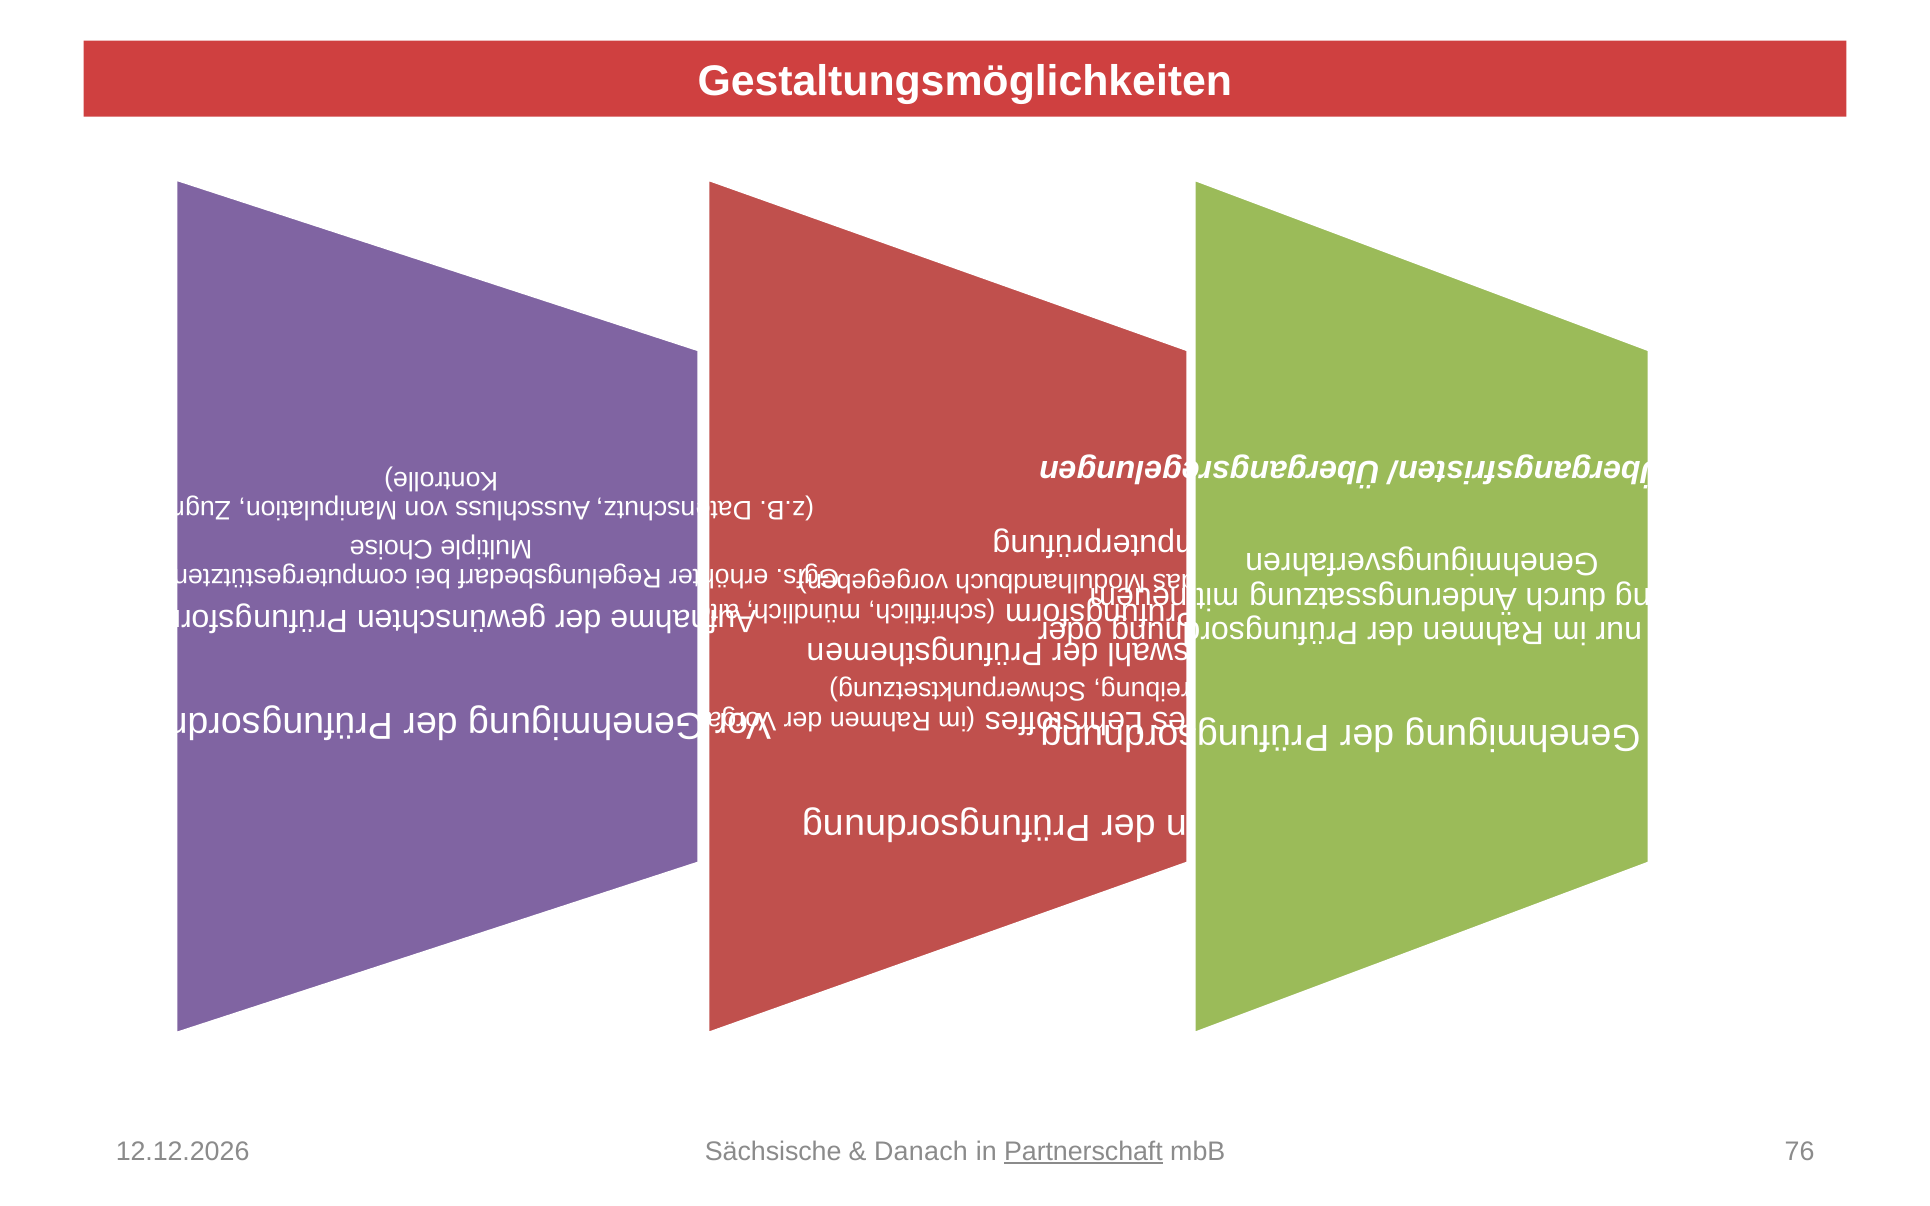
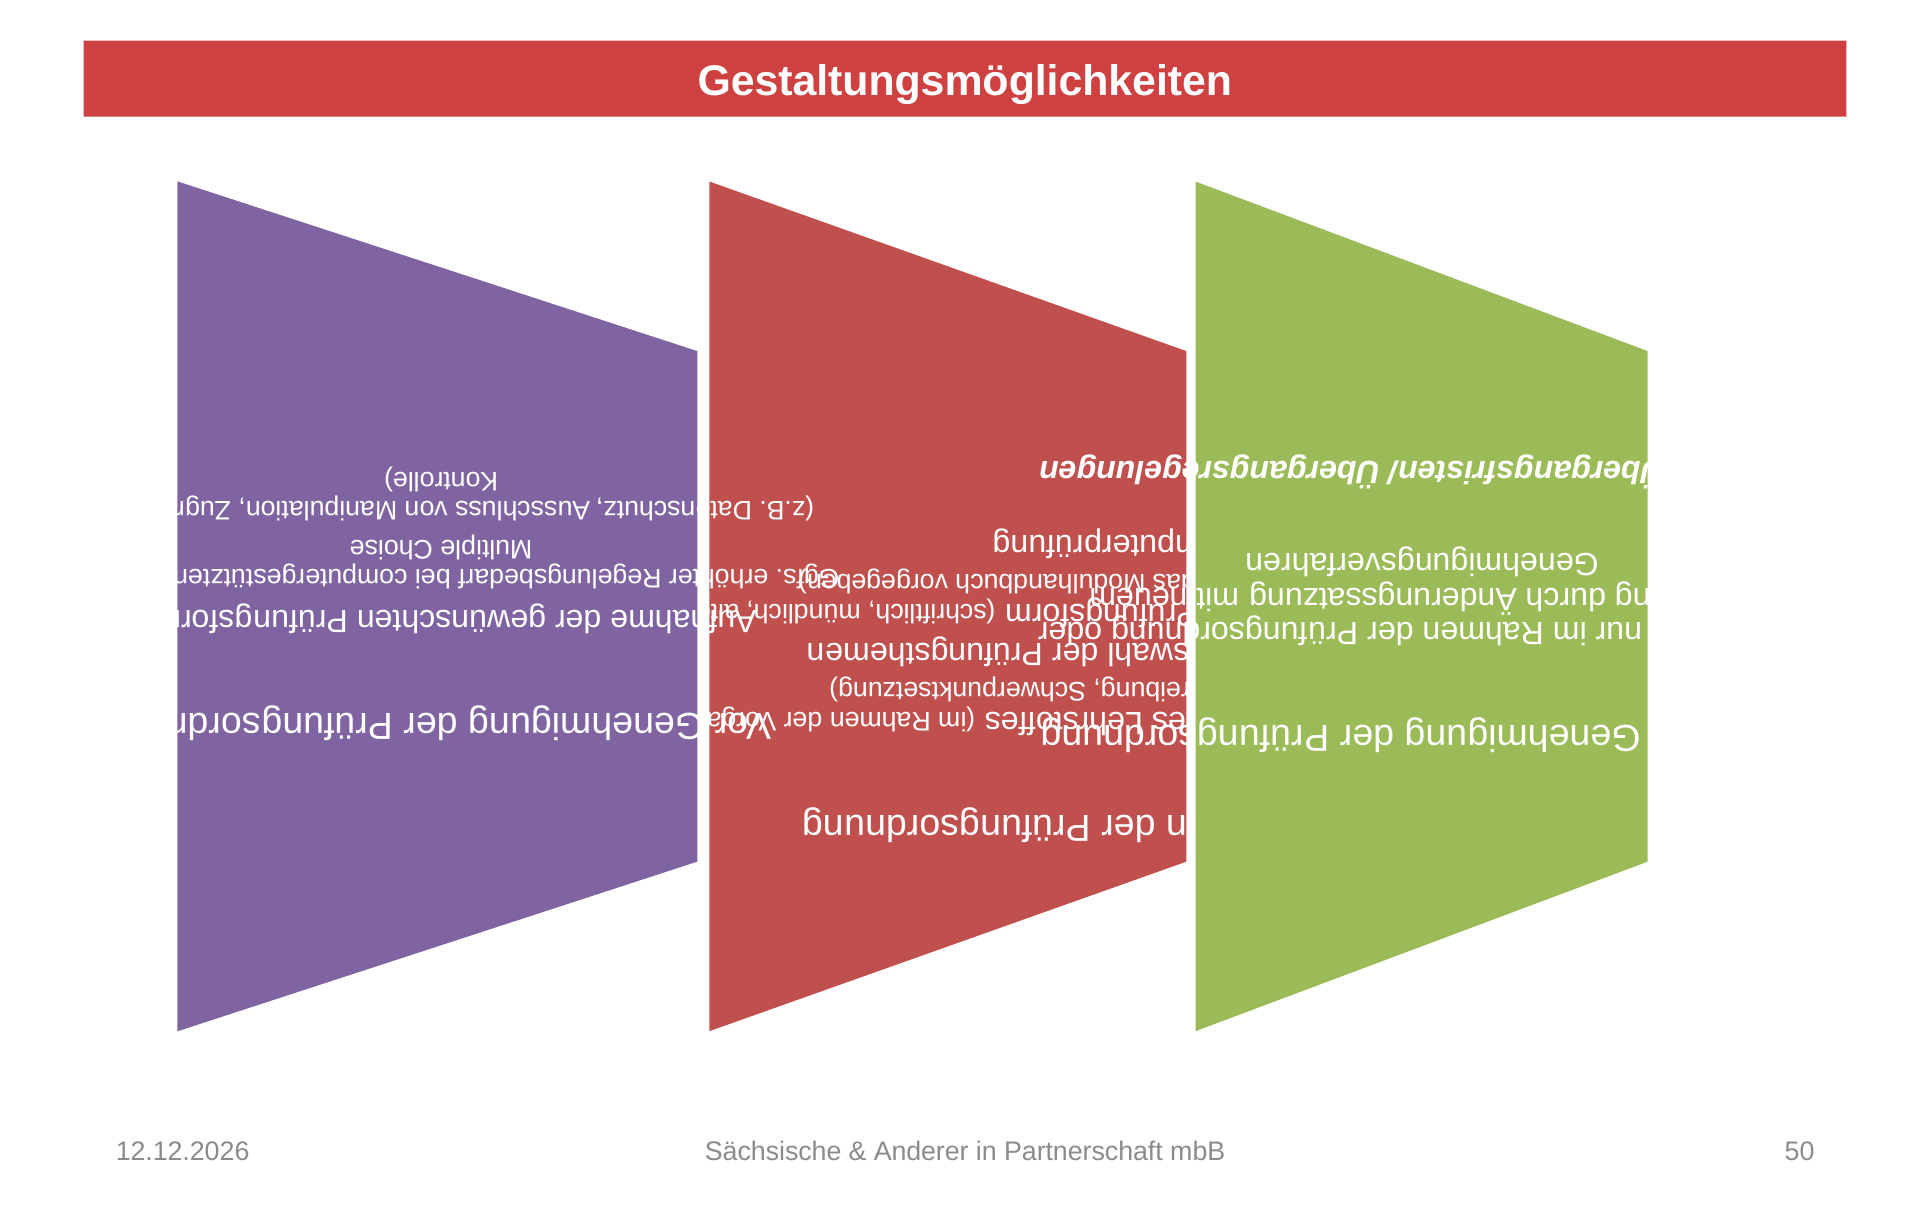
Danach: Danach -> Anderer (921, 1152)
Partnerschaft underline: present -> none (1083, 1152)
76: 76 -> 50 (1800, 1152)
